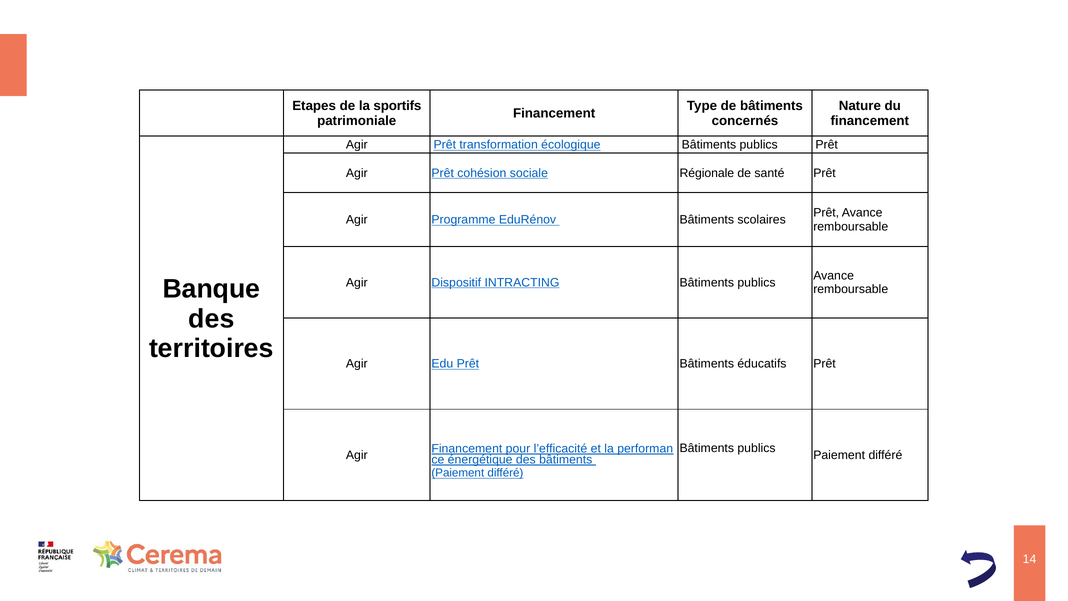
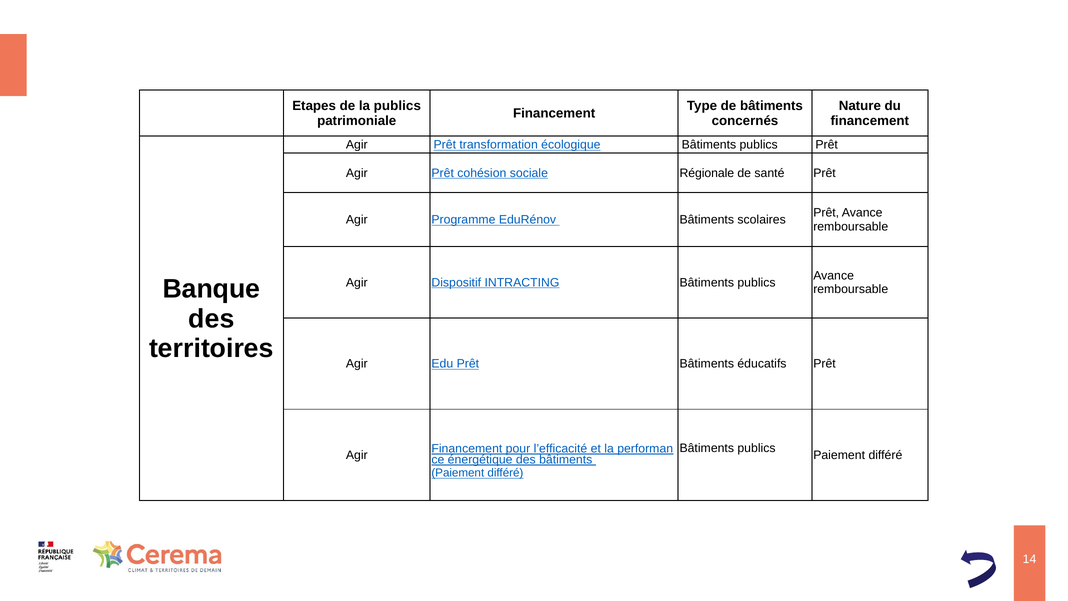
la sportifs: sportifs -> publics (397, 106)
